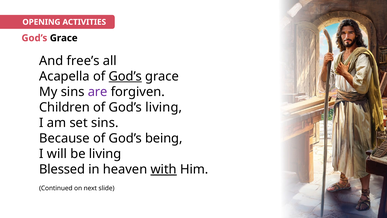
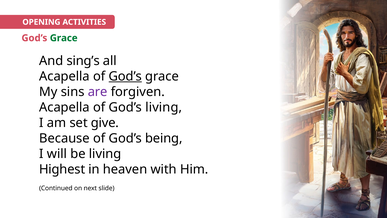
Grace colour: black -> green (64, 38)
free’s: free’s -> sing’s (83, 61)
Children: Children -> Acapella (64, 107)
set sins: sins -> give (105, 123)
Blessed: Blessed -> Highest (62, 169)
with underline: present -> none (164, 169)
